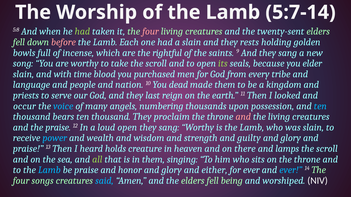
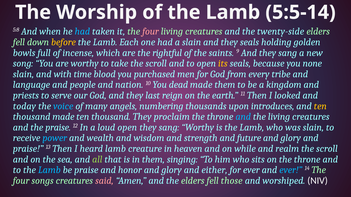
5:7-14: 5:7-14 -> 5:5-14 (301, 12)
had colour: light green -> light blue (82, 32)
twenty-sent: twenty-sent -> twenty-side (281, 32)
before colour: pink -> yellow (63, 42)
they rests: rests -> seals (250, 42)
its colour: light green -> yellow (223, 64)
elder: elder -> none (312, 64)
occur: occur -> today (24, 106)
possession: possession -> introduces (273, 106)
ten colour: light blue -> yellow (320, 106)
thousand bears: bears -> made (63, 117)
and colour: pink -> light blue (243, 117)
guilty: guilty -> future (249, 138)
heard holds: holds -> lamb (116, 149)
there: there -> while (245, 149)
lamps: lamps -> realm (287, 149)
said colour: light blue -> pink (104, 181)
being: being -> those (232, 181)
